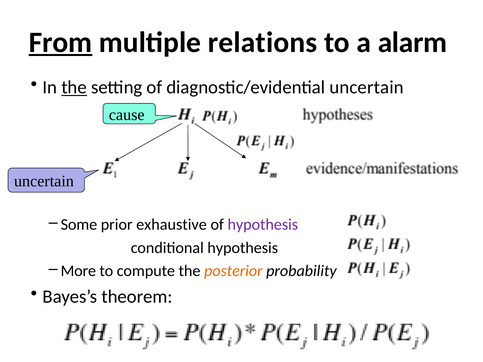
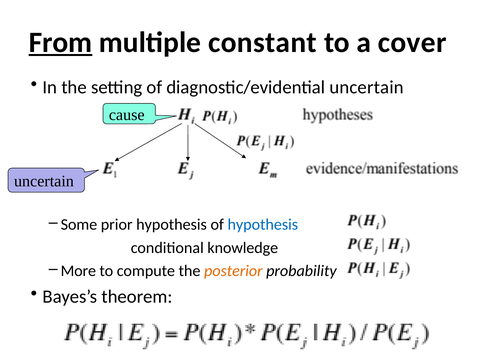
relations: relations -> constant (262, 42)
alarm: alarm -> cover (412, 42)
the underline: present -> none (74, 87)
prior exhaustive: exhaustive -> hypothesis (172, 225)
hypothesis colour: purple -> blue (263, 225)
conditional hypothesis: hypothesis -> knowledge (243, 248)
